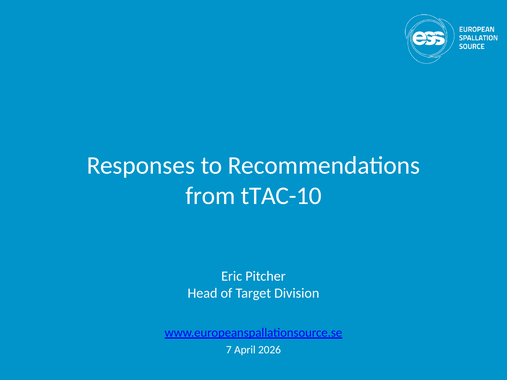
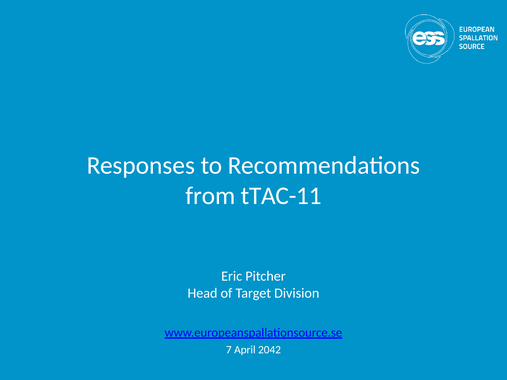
tTAC-10: tTAC-10 -> tTAC-11 (281, 196)
2026: 2026 -> 2042 (270, 350)
